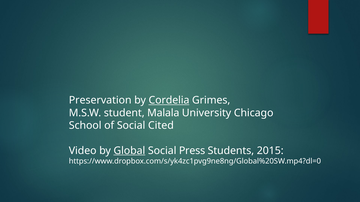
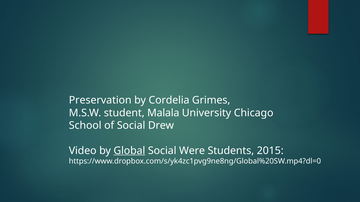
Cordelia underline: present -> none (169, 100)
Cited: Cited -> Drew (161, 126)
Press: Press -> Were (192, 151)
